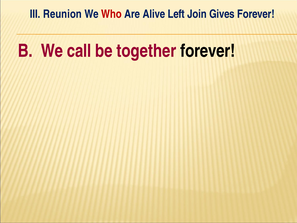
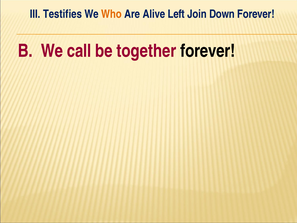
Reunion: Reunion -> Testifies (62, 14)
Who colour: red -> orange (111, 14)
Gives: Gives -> Down (222, 14)
